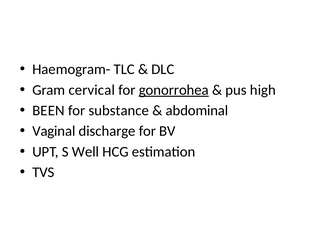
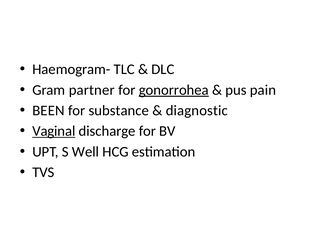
cervical: cervical -> partner (92, 90)
high: high -> pain (263, 90)
abdominal: abdominal -> diagnostic (197, 111)
Vaginal underline: none -> present (54, 131)
